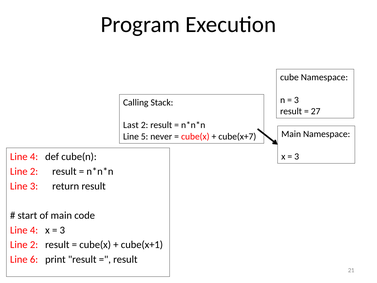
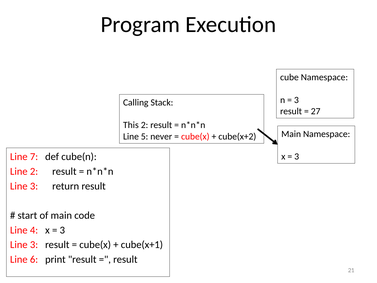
Last: Last -> This (131, 125)
cube(x+7: cube(x+7 -> cube(x+2 (237, 136)
4: 4 -> 7 (34, 157)
2: 2 -> 3 (34, 245)
